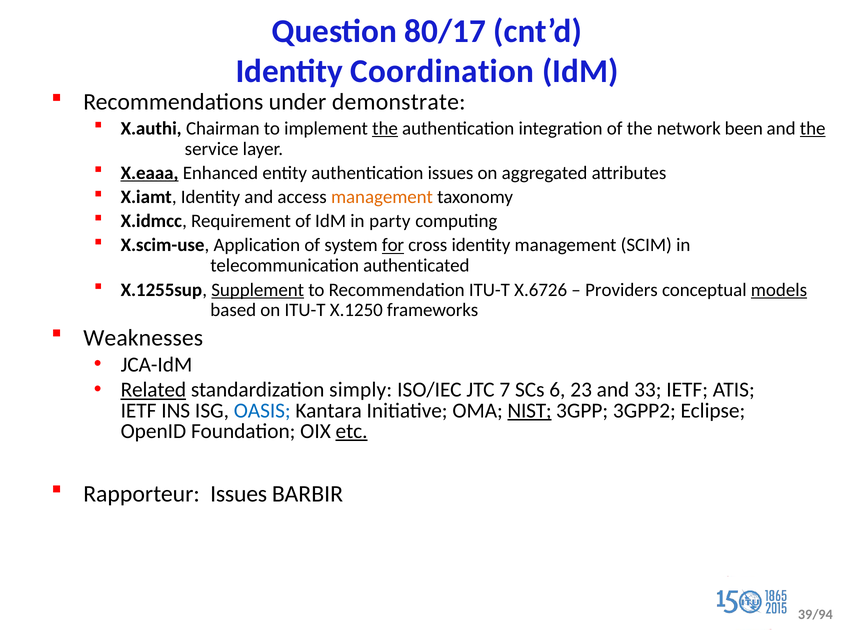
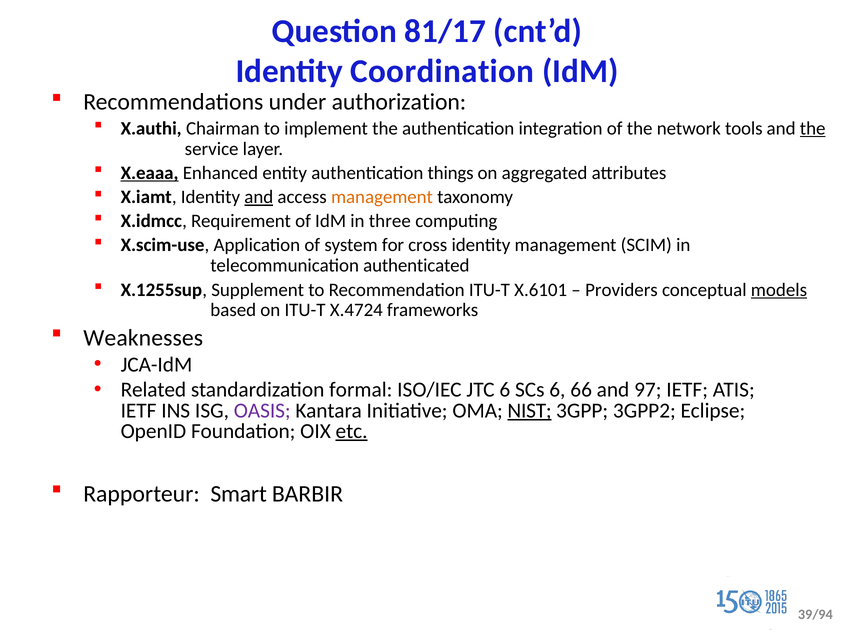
80/17: 80/17 -> 81/17 (445, 32)
demonstrate: demonstrate -> authorization (399, 102)
the underline: present -> none (385, 128)
been: been -> tools (744, 128)
authentication issues: issues -> things (451, 173)
and underline: none -> present (259, 197)
party: party -> three (390, 221)
for underline: present -> none (393, 245)
Supplement underline: present -> none (258, 290)
X.6726: X.6726 -> X.6101 (541, 290)
X.1250: X.1250 -> X.4724 (356, 310)
Related underline: present -> none (153, 390)
simply: simply -> formal (361, 390)
JTC 7: 7 -> 6 (505, 390)
23: 23 -> 66 (581, 390)
33: 33 -> 97 (648, 390)
OASIS colour: blue -> purple (262, 410)
Rapporteur Issues: Issues -> Smart (239, 493)
